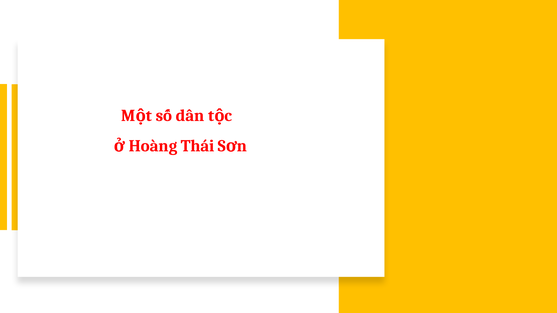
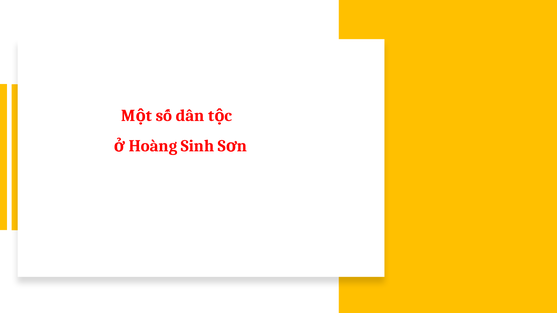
Thái: Thái -> Sinh (198, 146)
